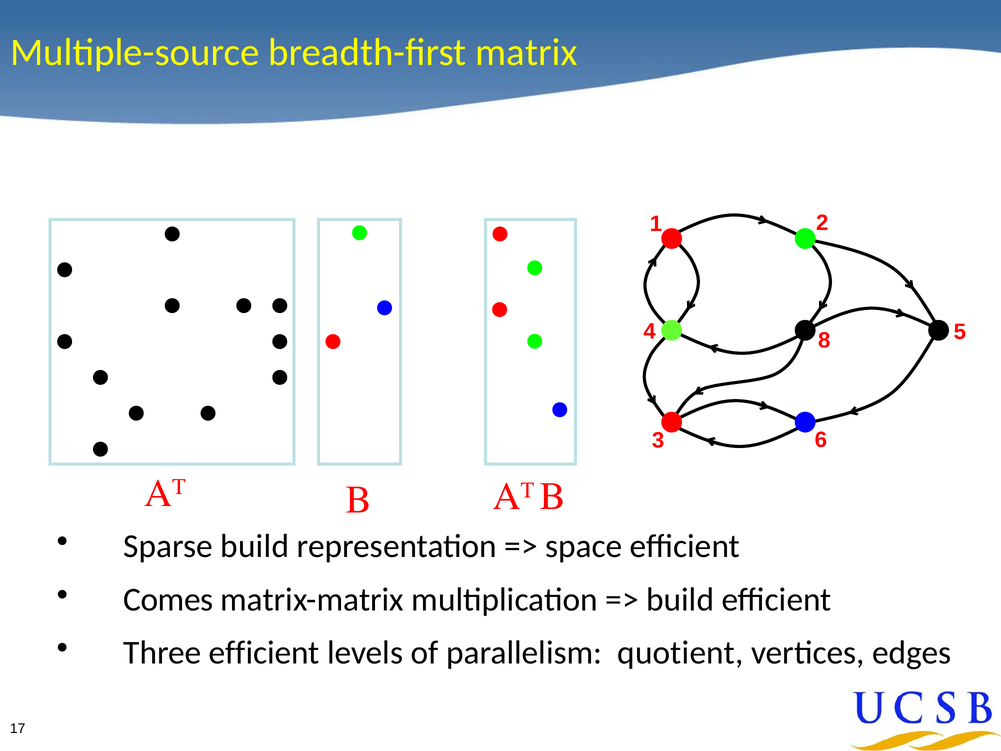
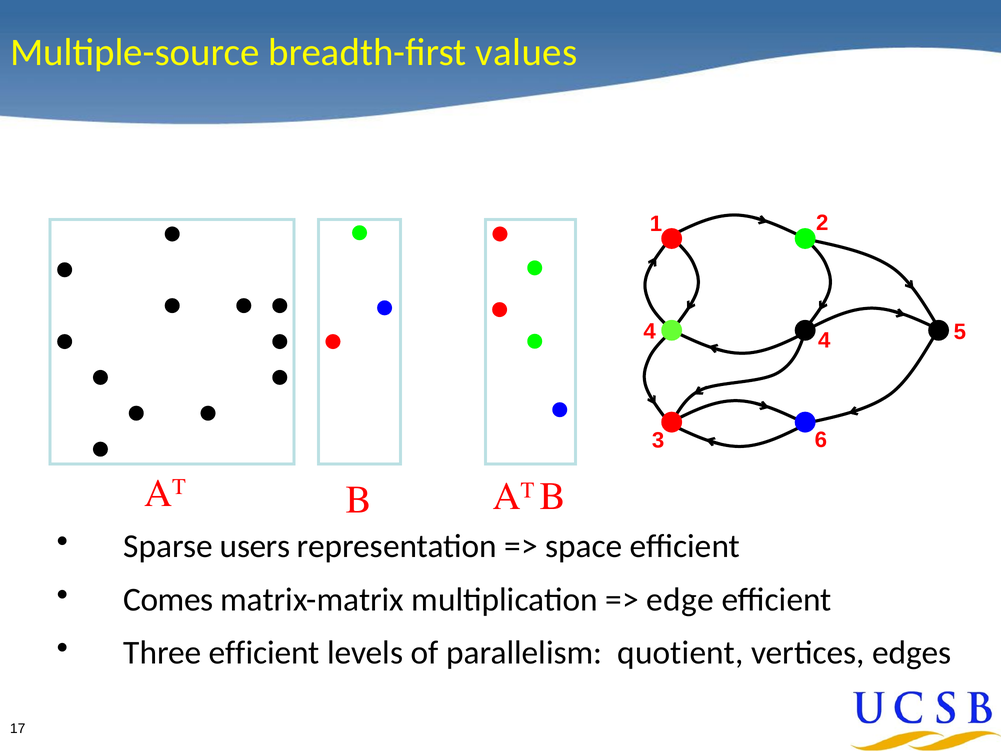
matrix: matrix -> values (526, 52)
4 8: 8 -> 4 (824, 340)
Sparse build: build -> users (255, 546)
build: build -> edge (680, 599)
